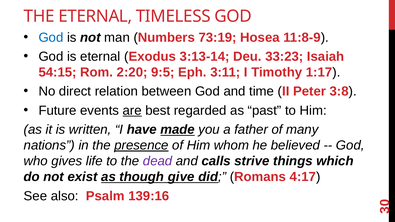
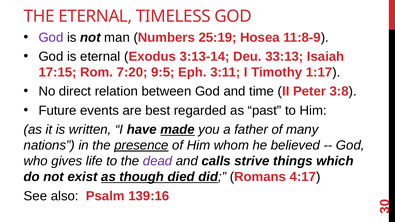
God colour: blue -> purple (51, 37)
73:19: 73:19 -> 25:19 (218, 37)
33:23: 33:23 -> 33:13 (284, 57)
54:15: 54:15 -> 17:15 (58, 72)
2:20: 2:20 -> 7:20 (132, 72)
are underline: present -> none (132, 111)
give: give -> died (181, 177)
